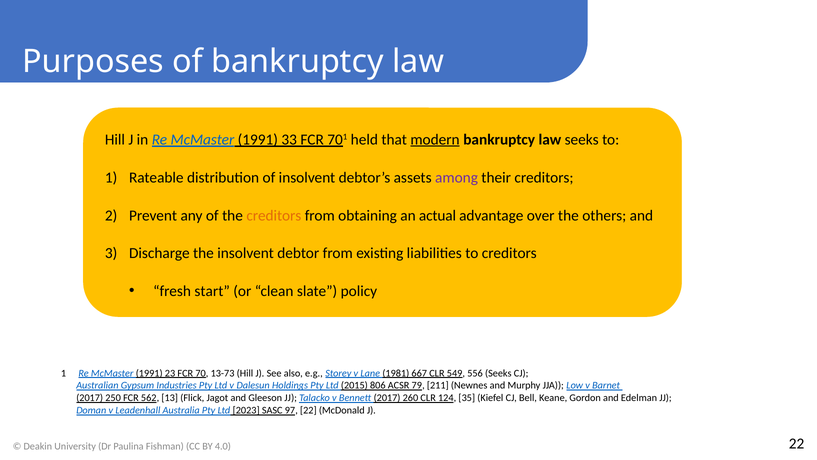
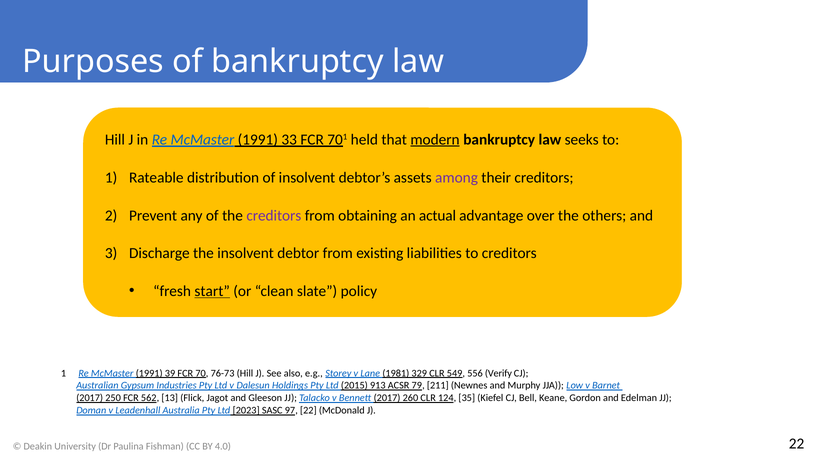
creditors colour: orange -> purple (274, 215)
start underline: none -> present (212, 291)
23: 23 -> 39 (170, 373)
13-73: 13-73 -> 76-73 (223, 373)
667: 667 -> 329 (419, 373)
556 Seeks: Seeks -> Verify (498, 373)
806: 806 -> 913 (378, 385)
